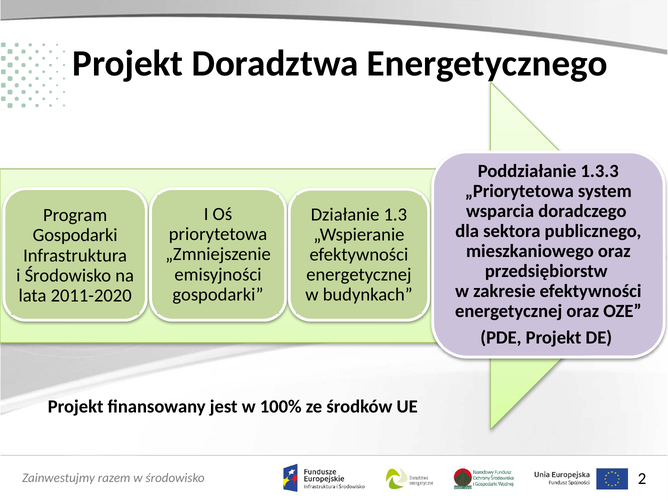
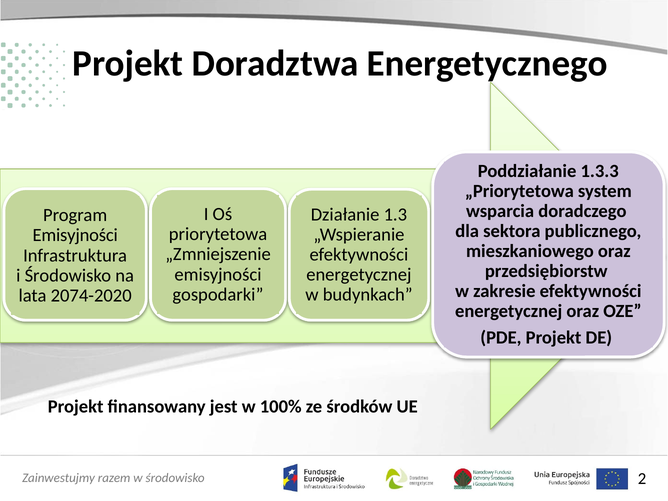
Gospodarki: Gospodarki -> Emisyjności (75, 235)
2011-2020: 2011-2020 -> 2074-2020 (91, 295)
